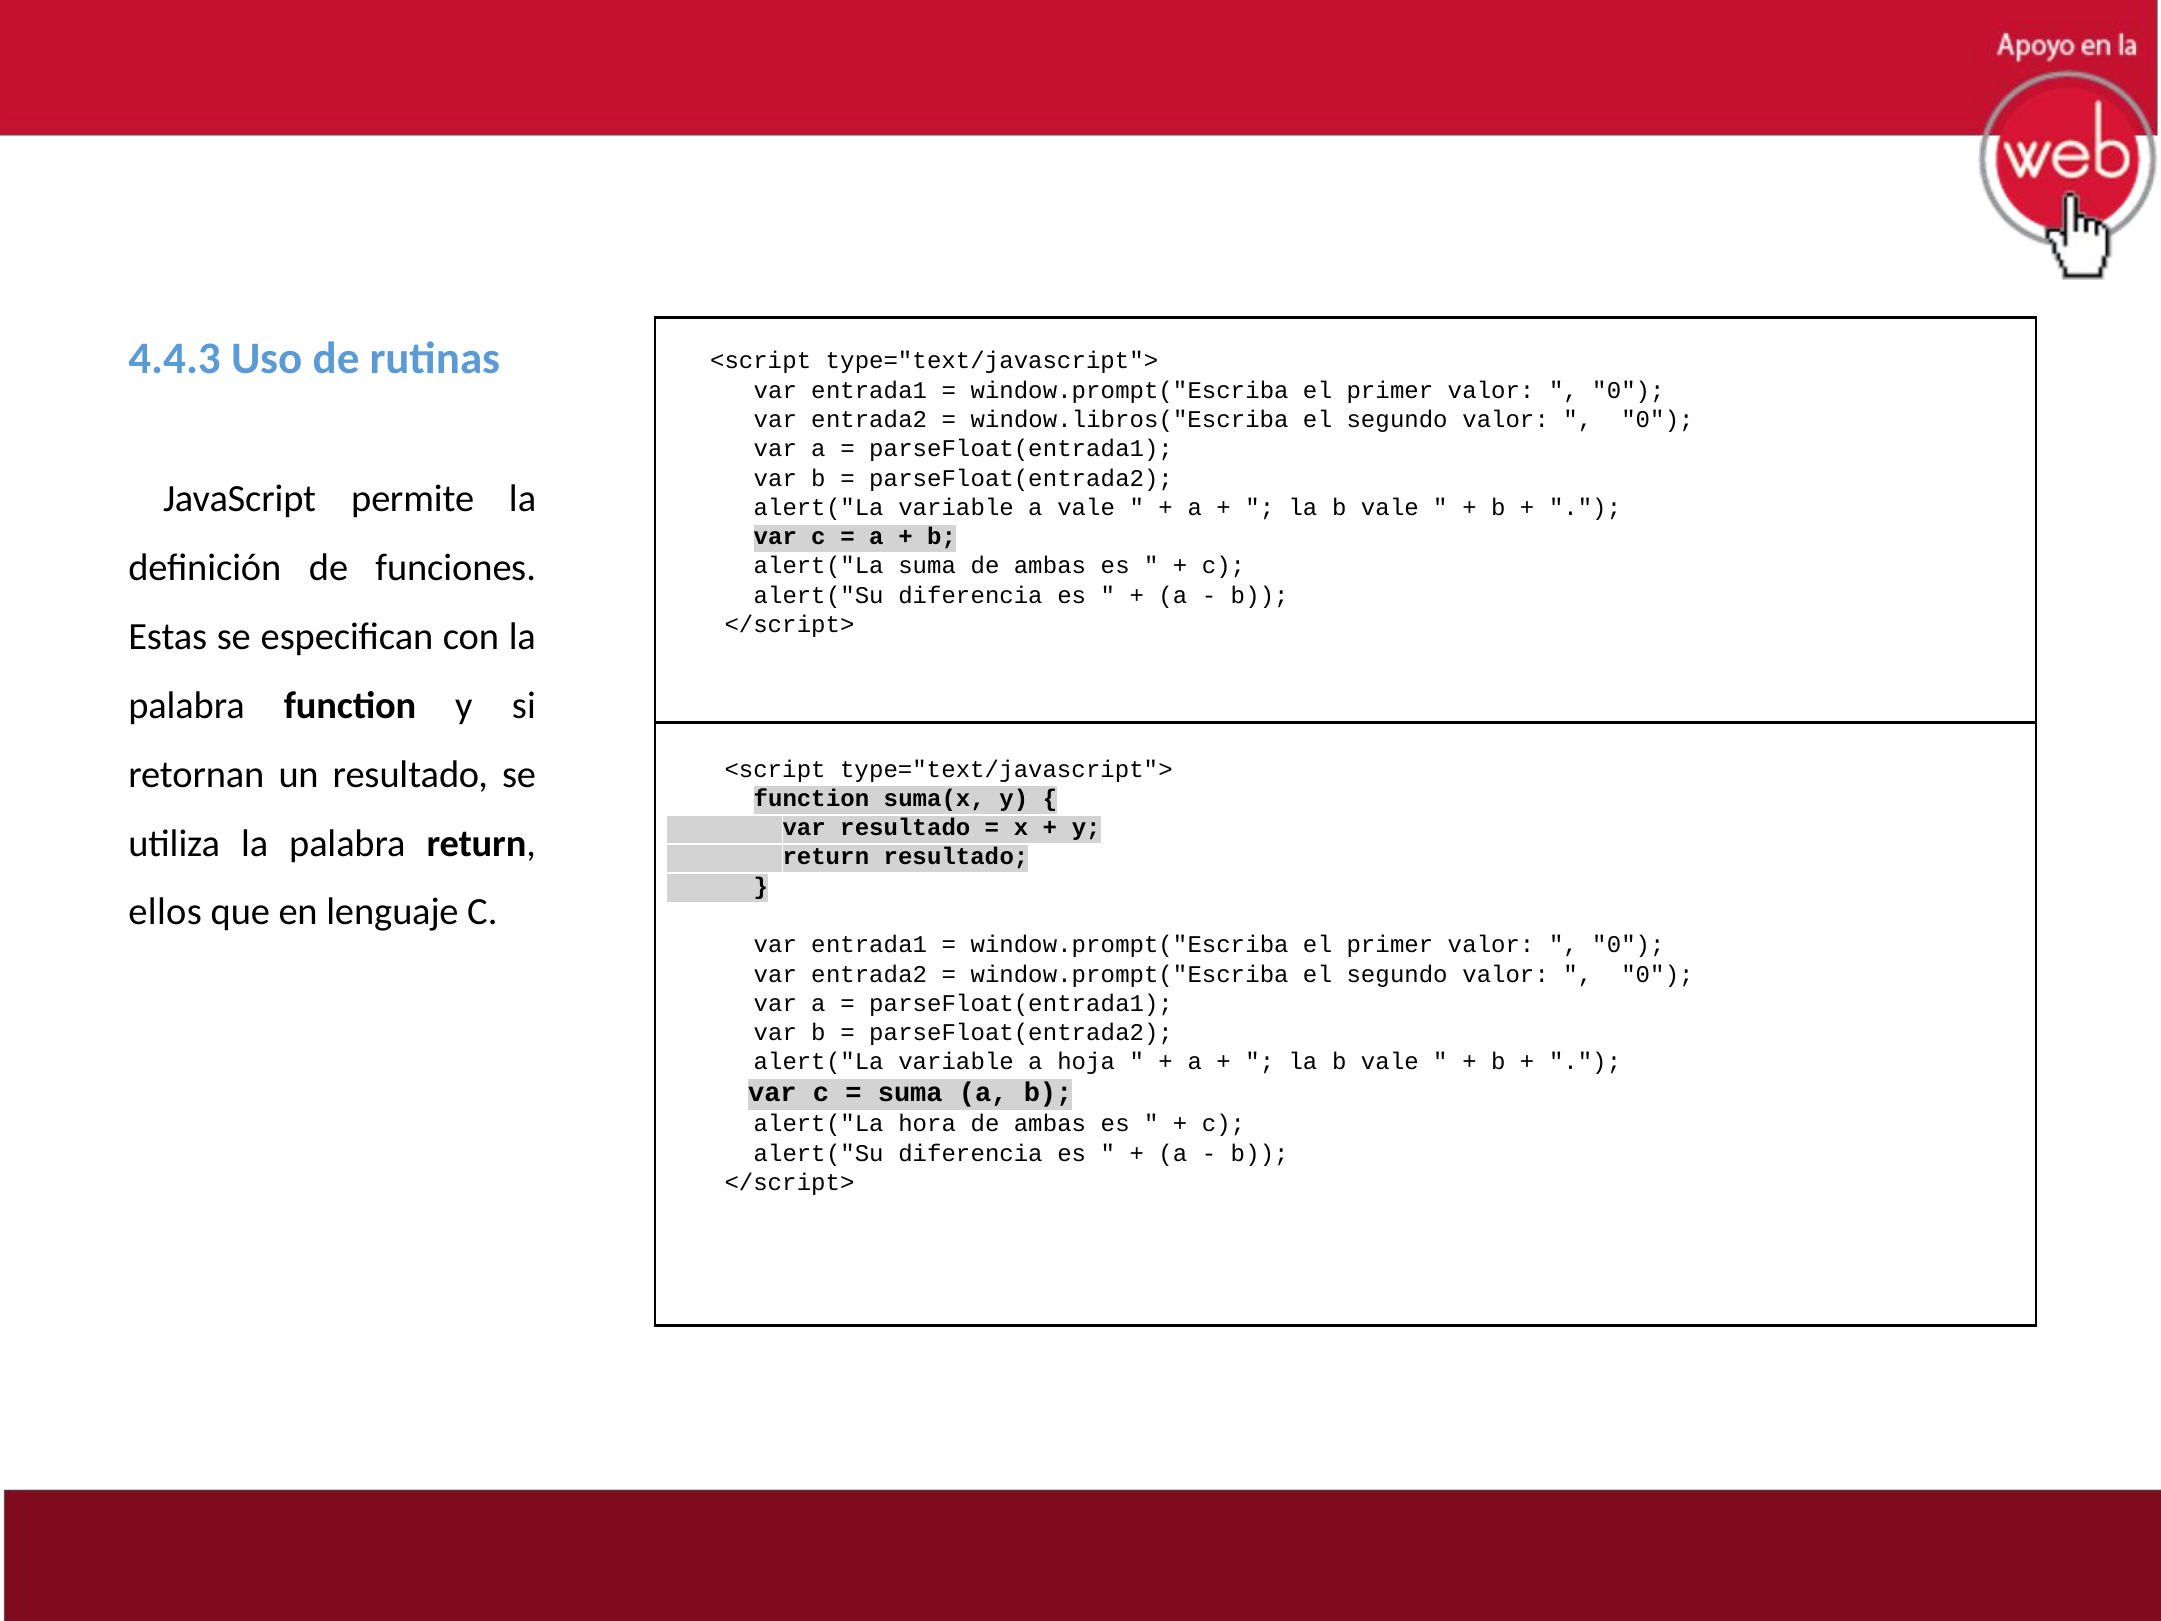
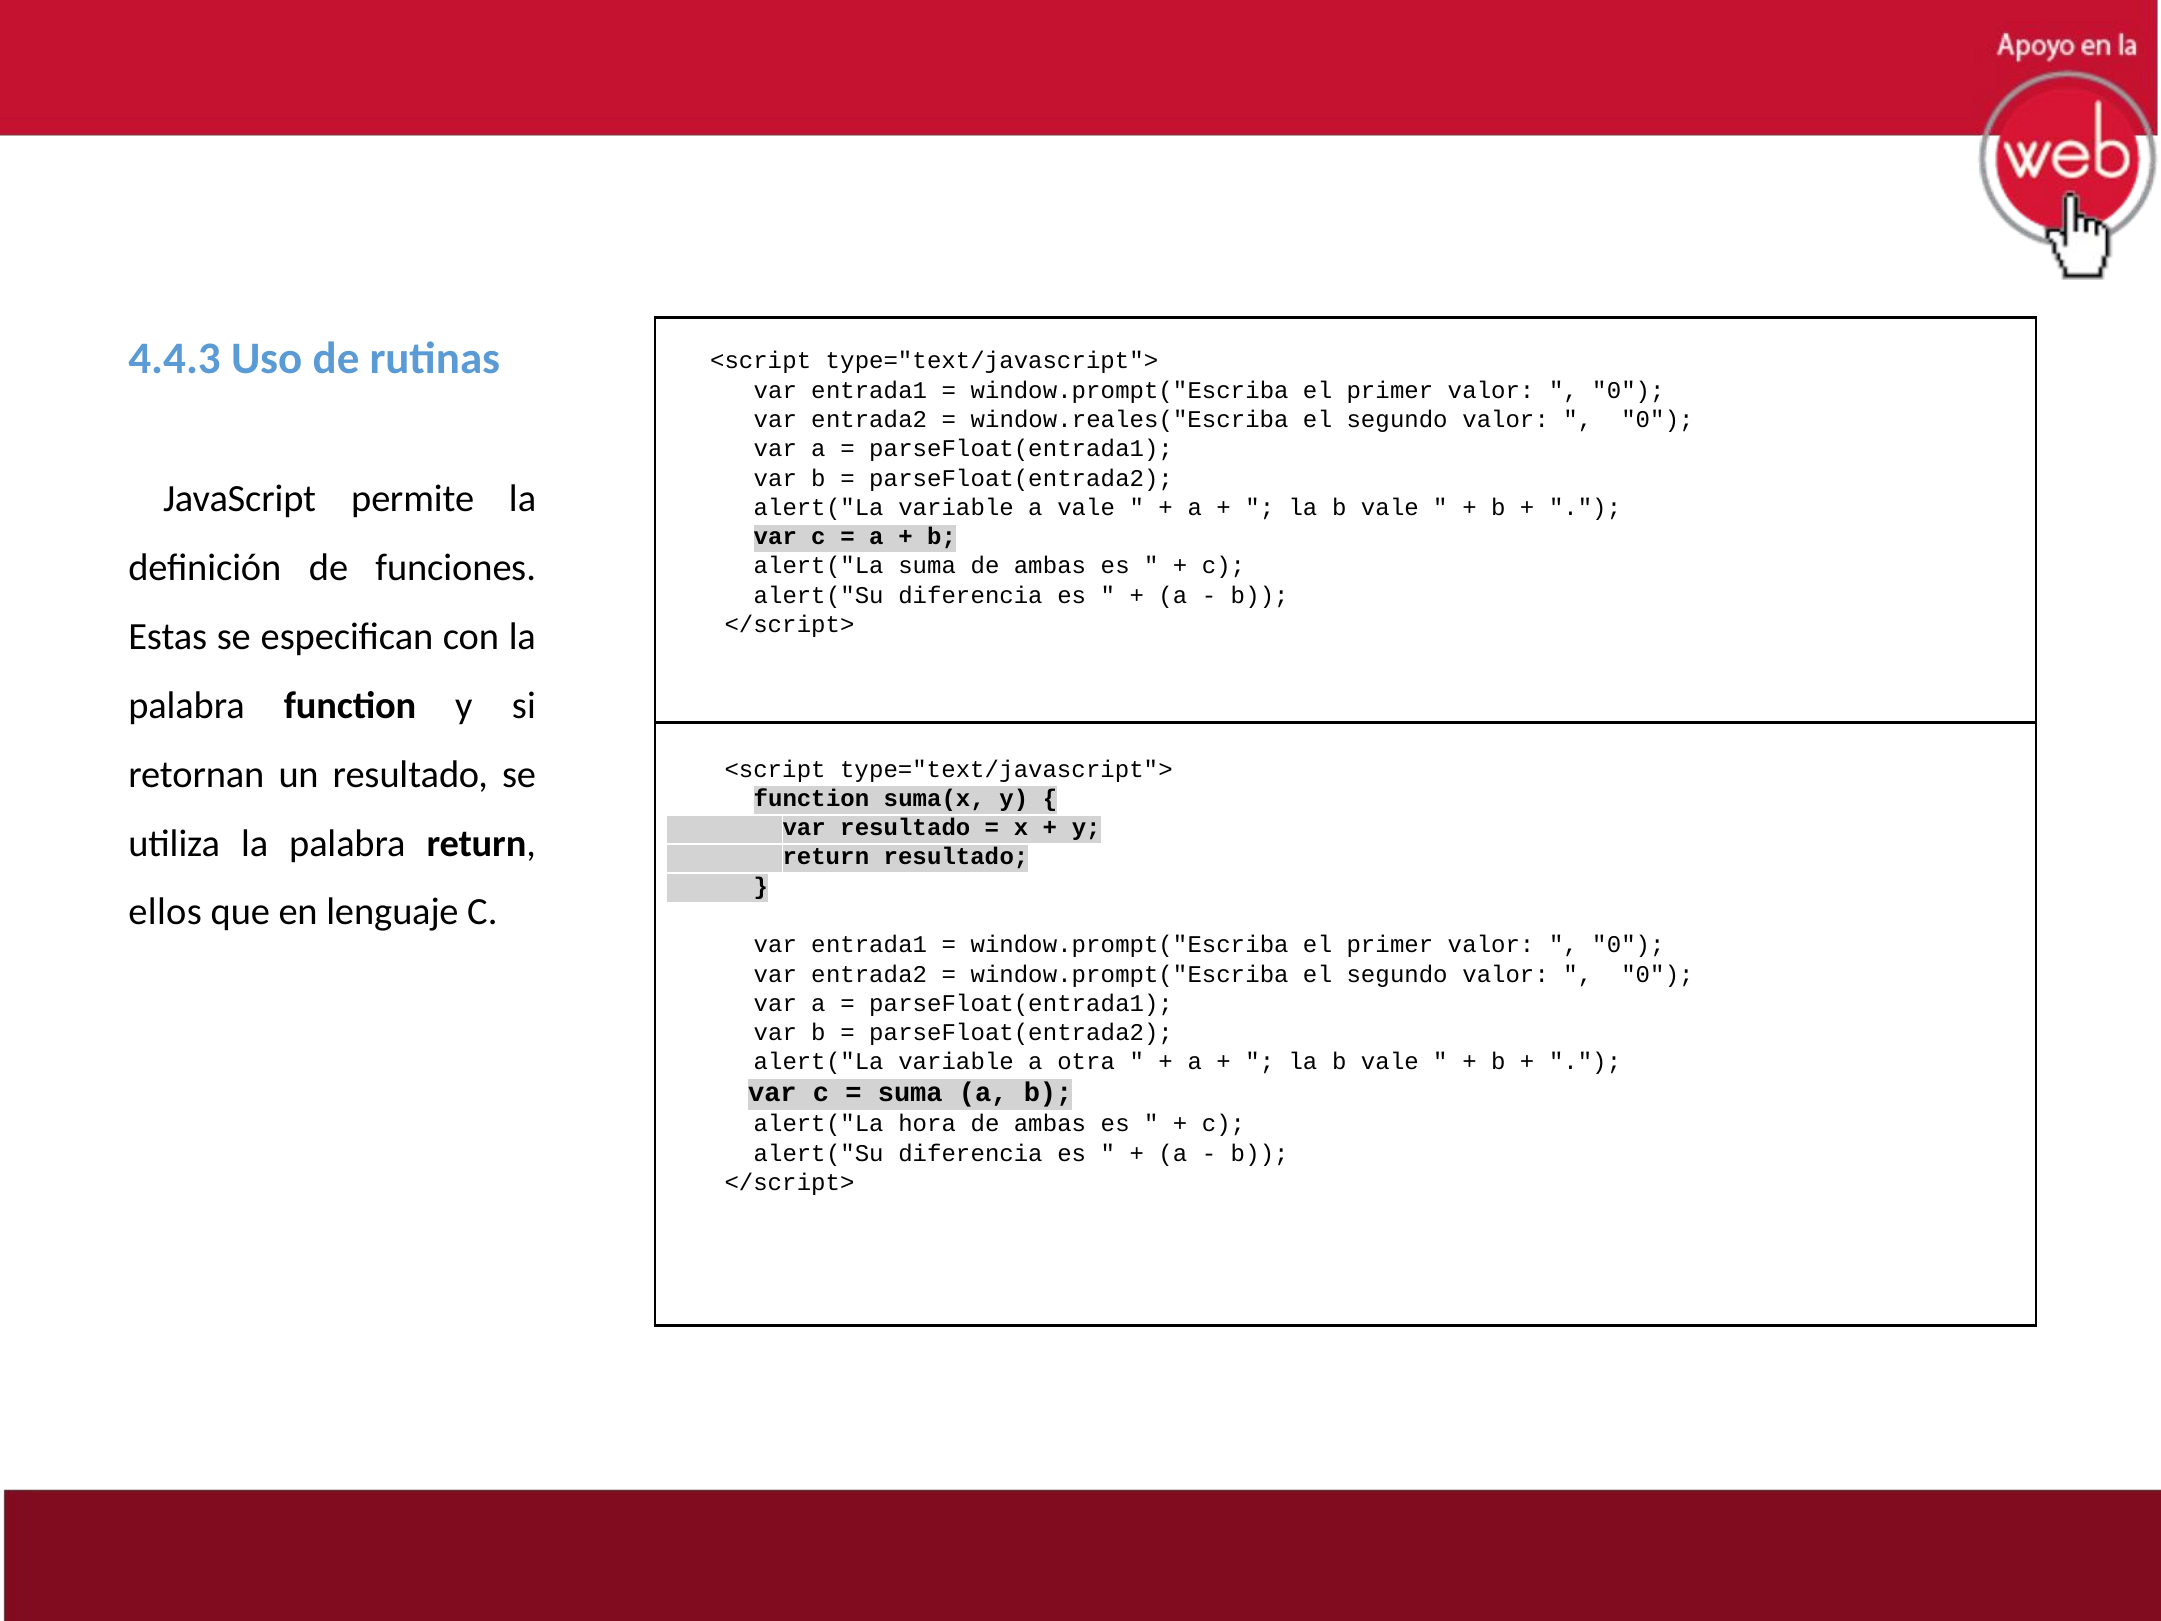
window.libros("Escriba: window.libros("Escriba -> window.reales("Escriba (1130, 420)
hoja: hoja -> otra (1086, 1062)
